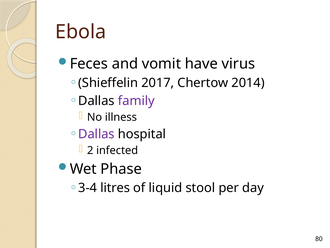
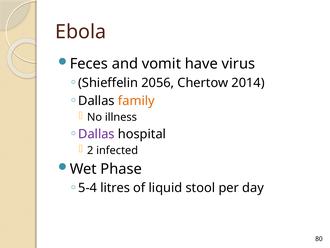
2017: 2017 -> 2056 (158, 83)
family colour: purple -> orange (136, 101)
3-4: 3-4 -> 5-4 (88, 188)
